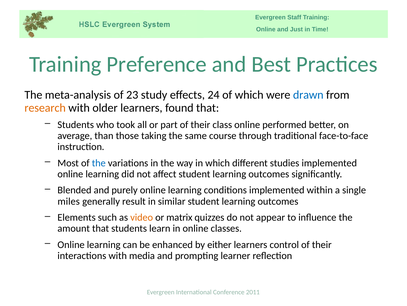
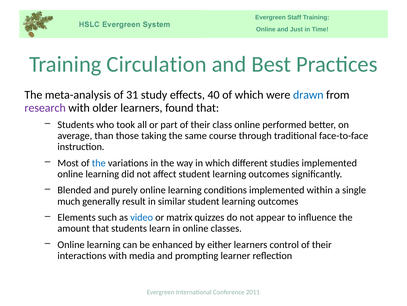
Preference: Preference -> Circulation (157, 64)
23: 23 -> 31 (132, 95)
24: 24 -> 40 (214, 95)
research colour: orange -> purple (45, 108)
miles: miles -> much (69, 201)
video colour: orange -> blue (142, 217)
